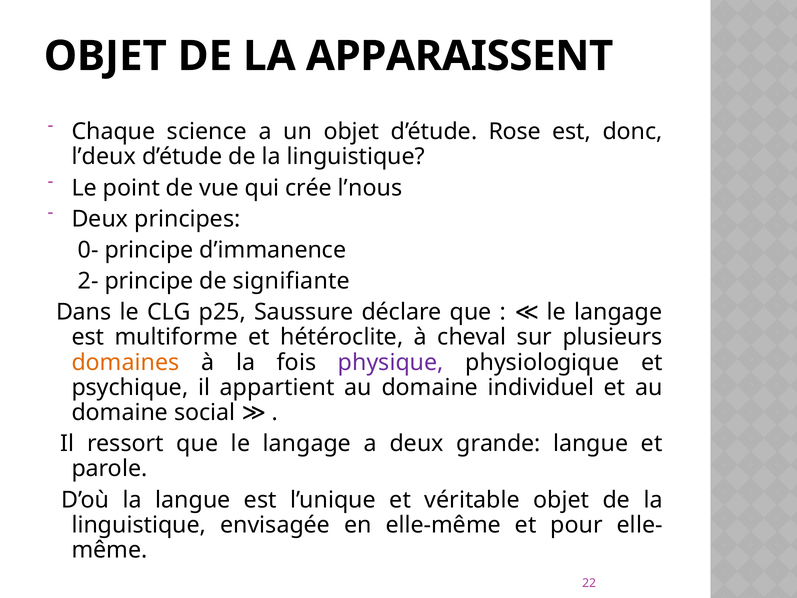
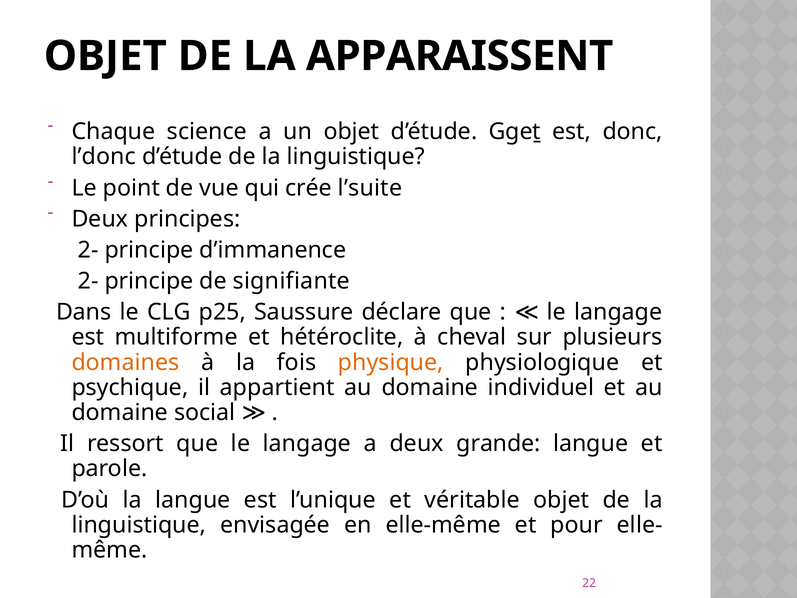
Rose: Rose -> Ggeṯ (515, 132)
l’deux: l’deux -> l’donc (104, 157)
l’nous: l’nous -> l’suite (370, 188)
0-: 0- -> 2- (88, 250)
physique colour: purple -> orange (391, 362)
